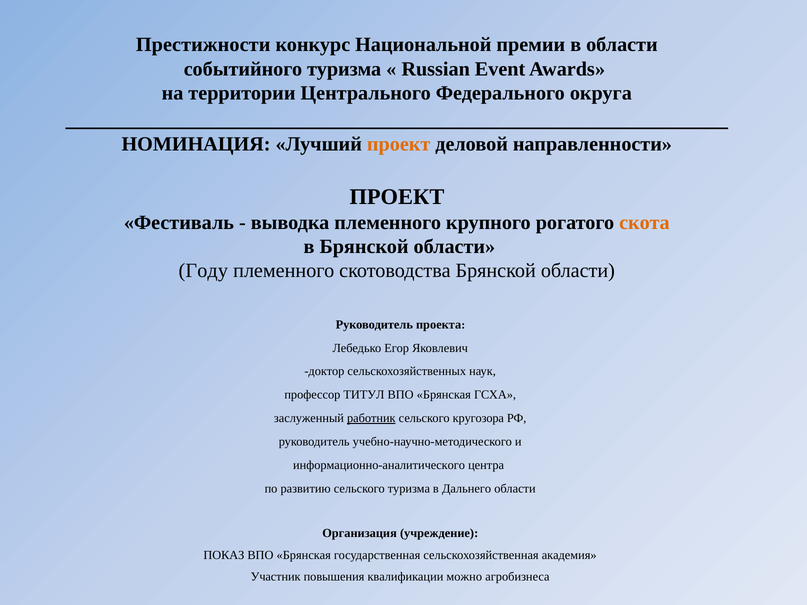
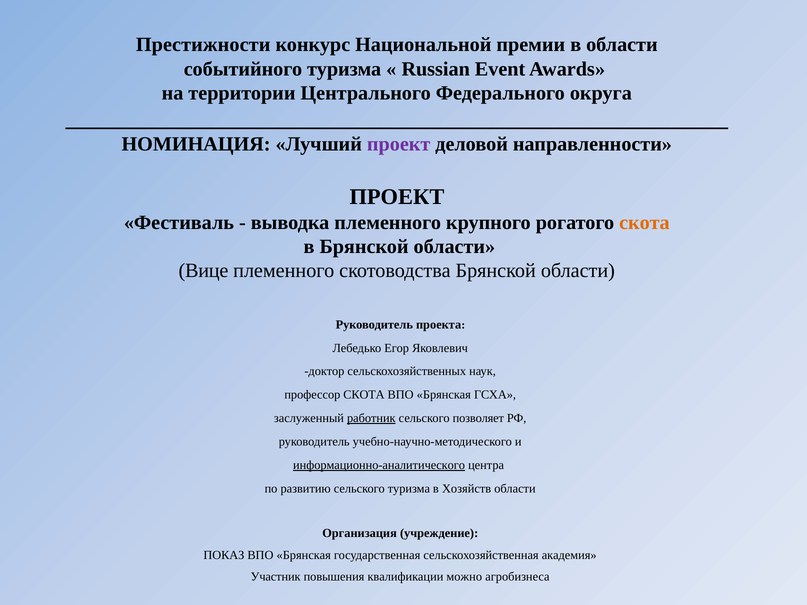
проект colour: orange -> purple (399, 144)
Году: Году -> Вице (203, 271)
профессор ТИТУЛ: ТИТУЛ -> СКОТА (364, 395)
кругозора: кругозора -> позволяет (478, 418)
информационно-аналитического underline: none -> present (379, 465)
Дальнего: Дальнего -> Хозяйств (467, 489)
